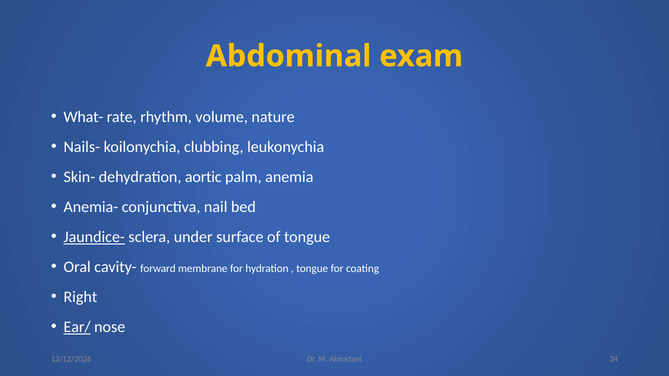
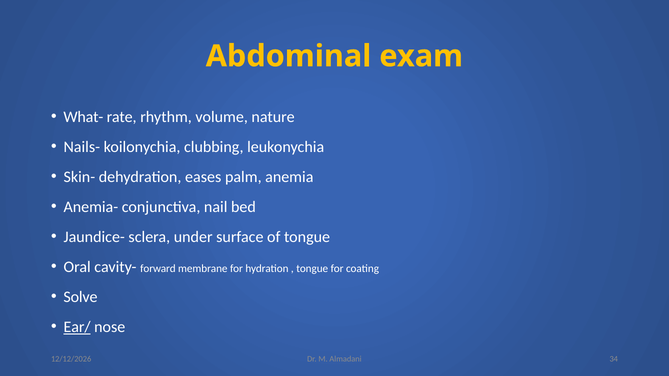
aortic: aortic -> eases (203, 177)
Jaundice- underline: present -> none (94, 237)
Right: Right -> Solve (80, 297)
